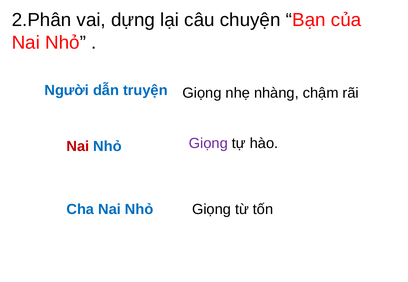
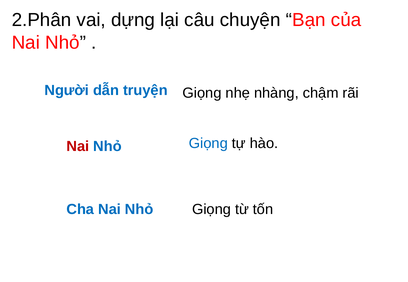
Giọng colour: purple -> blue (208, 143)
